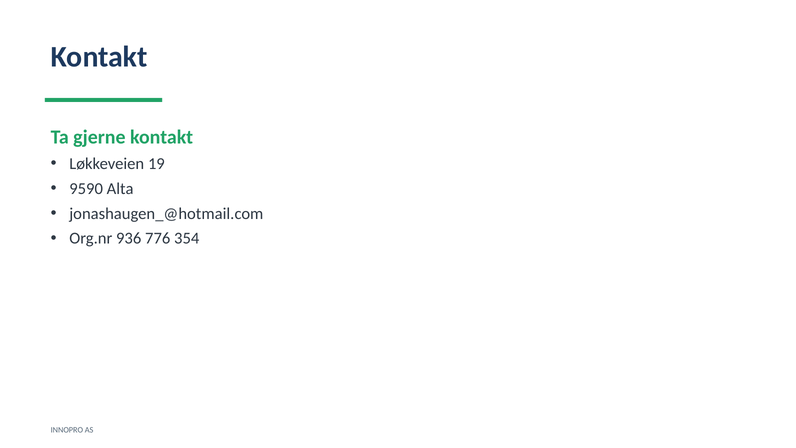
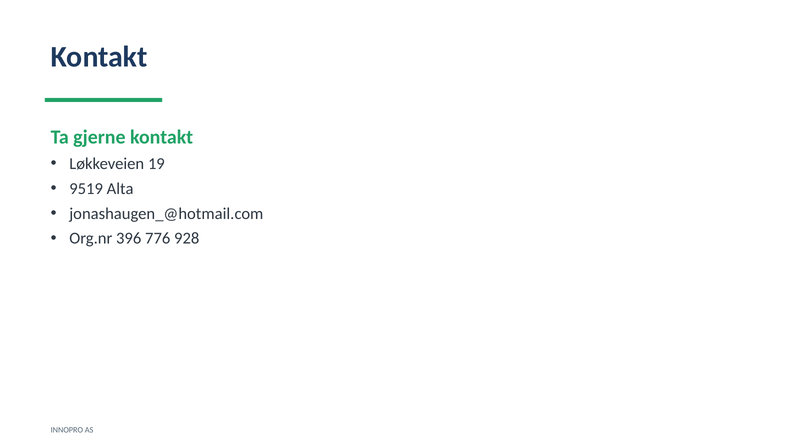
9590: 9590 -> 9519 (86, 189)
936: 936 -> 396 (129, 238)
354: 354 -> 928 (187, 238)
